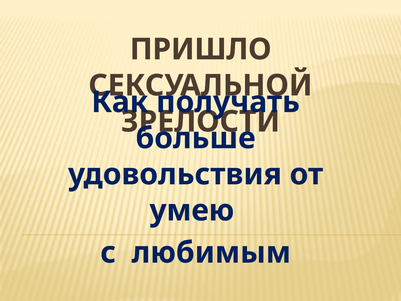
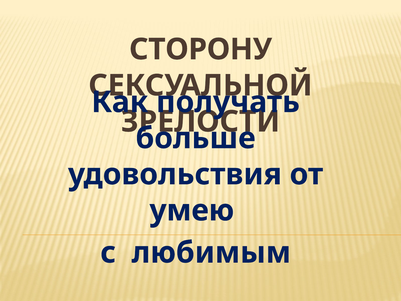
ПРИШЛО: ПРИШЛО -> СТОРОНУ (201, 49)
